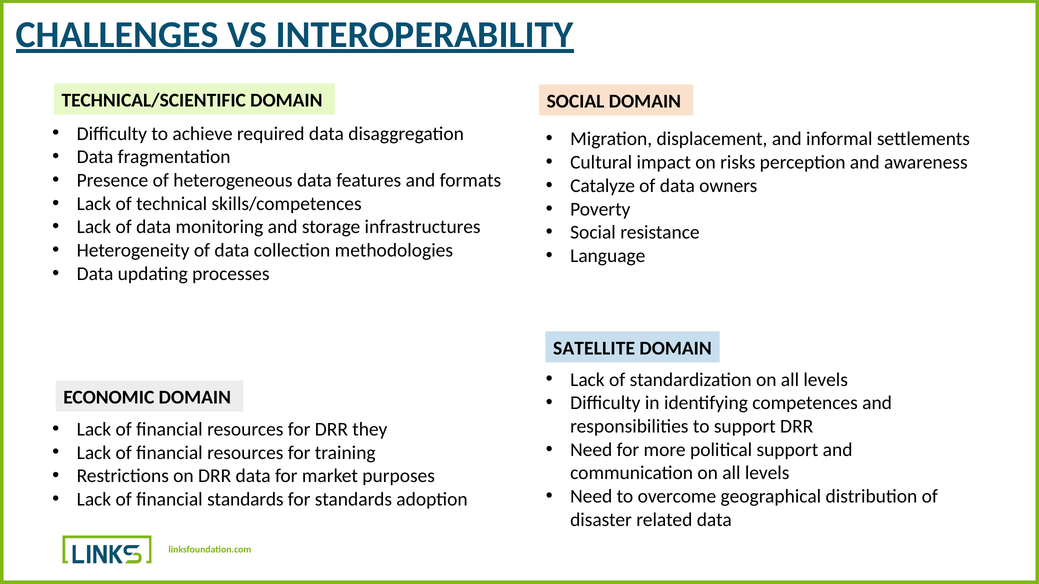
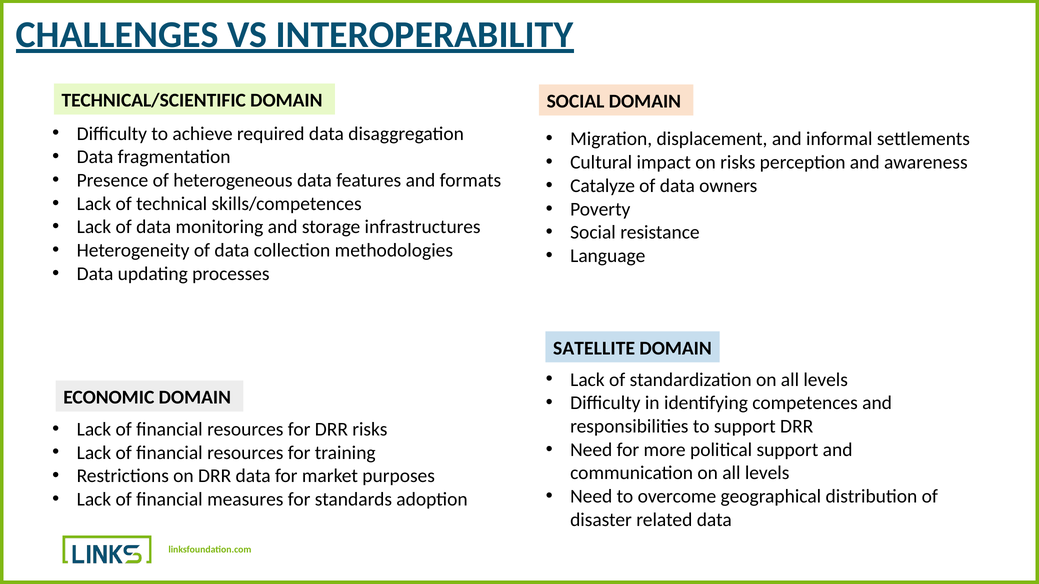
DRR they: they -> risks (370, 430)
financial standards: standards -> measures (245, 500)
